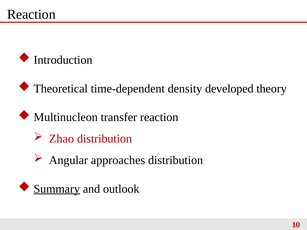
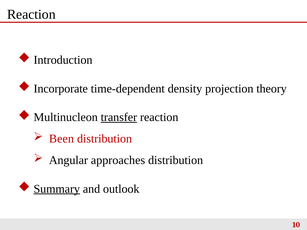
Theoretical: Theoretical -> Incorporate (61, 89)
developed: developed -> projection (229, 89)
transfer underline: none -> present (119, 117)
Zhao: Zhao -> Been (61, 139)
